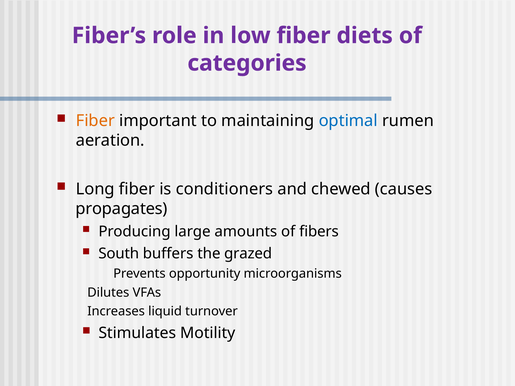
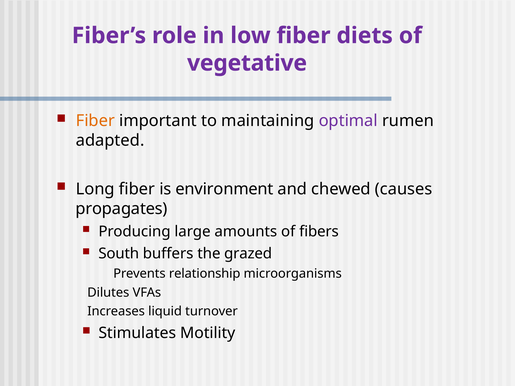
categories: categories -> vegetative (247, 63)
optimal colour: blue -> purple (348, 121)
aeration: aeration -> adapted (110, 141)
conditioners: conditioners -> environment (225, 189)
opportunity: opportunity -> relationship (205, 274)
